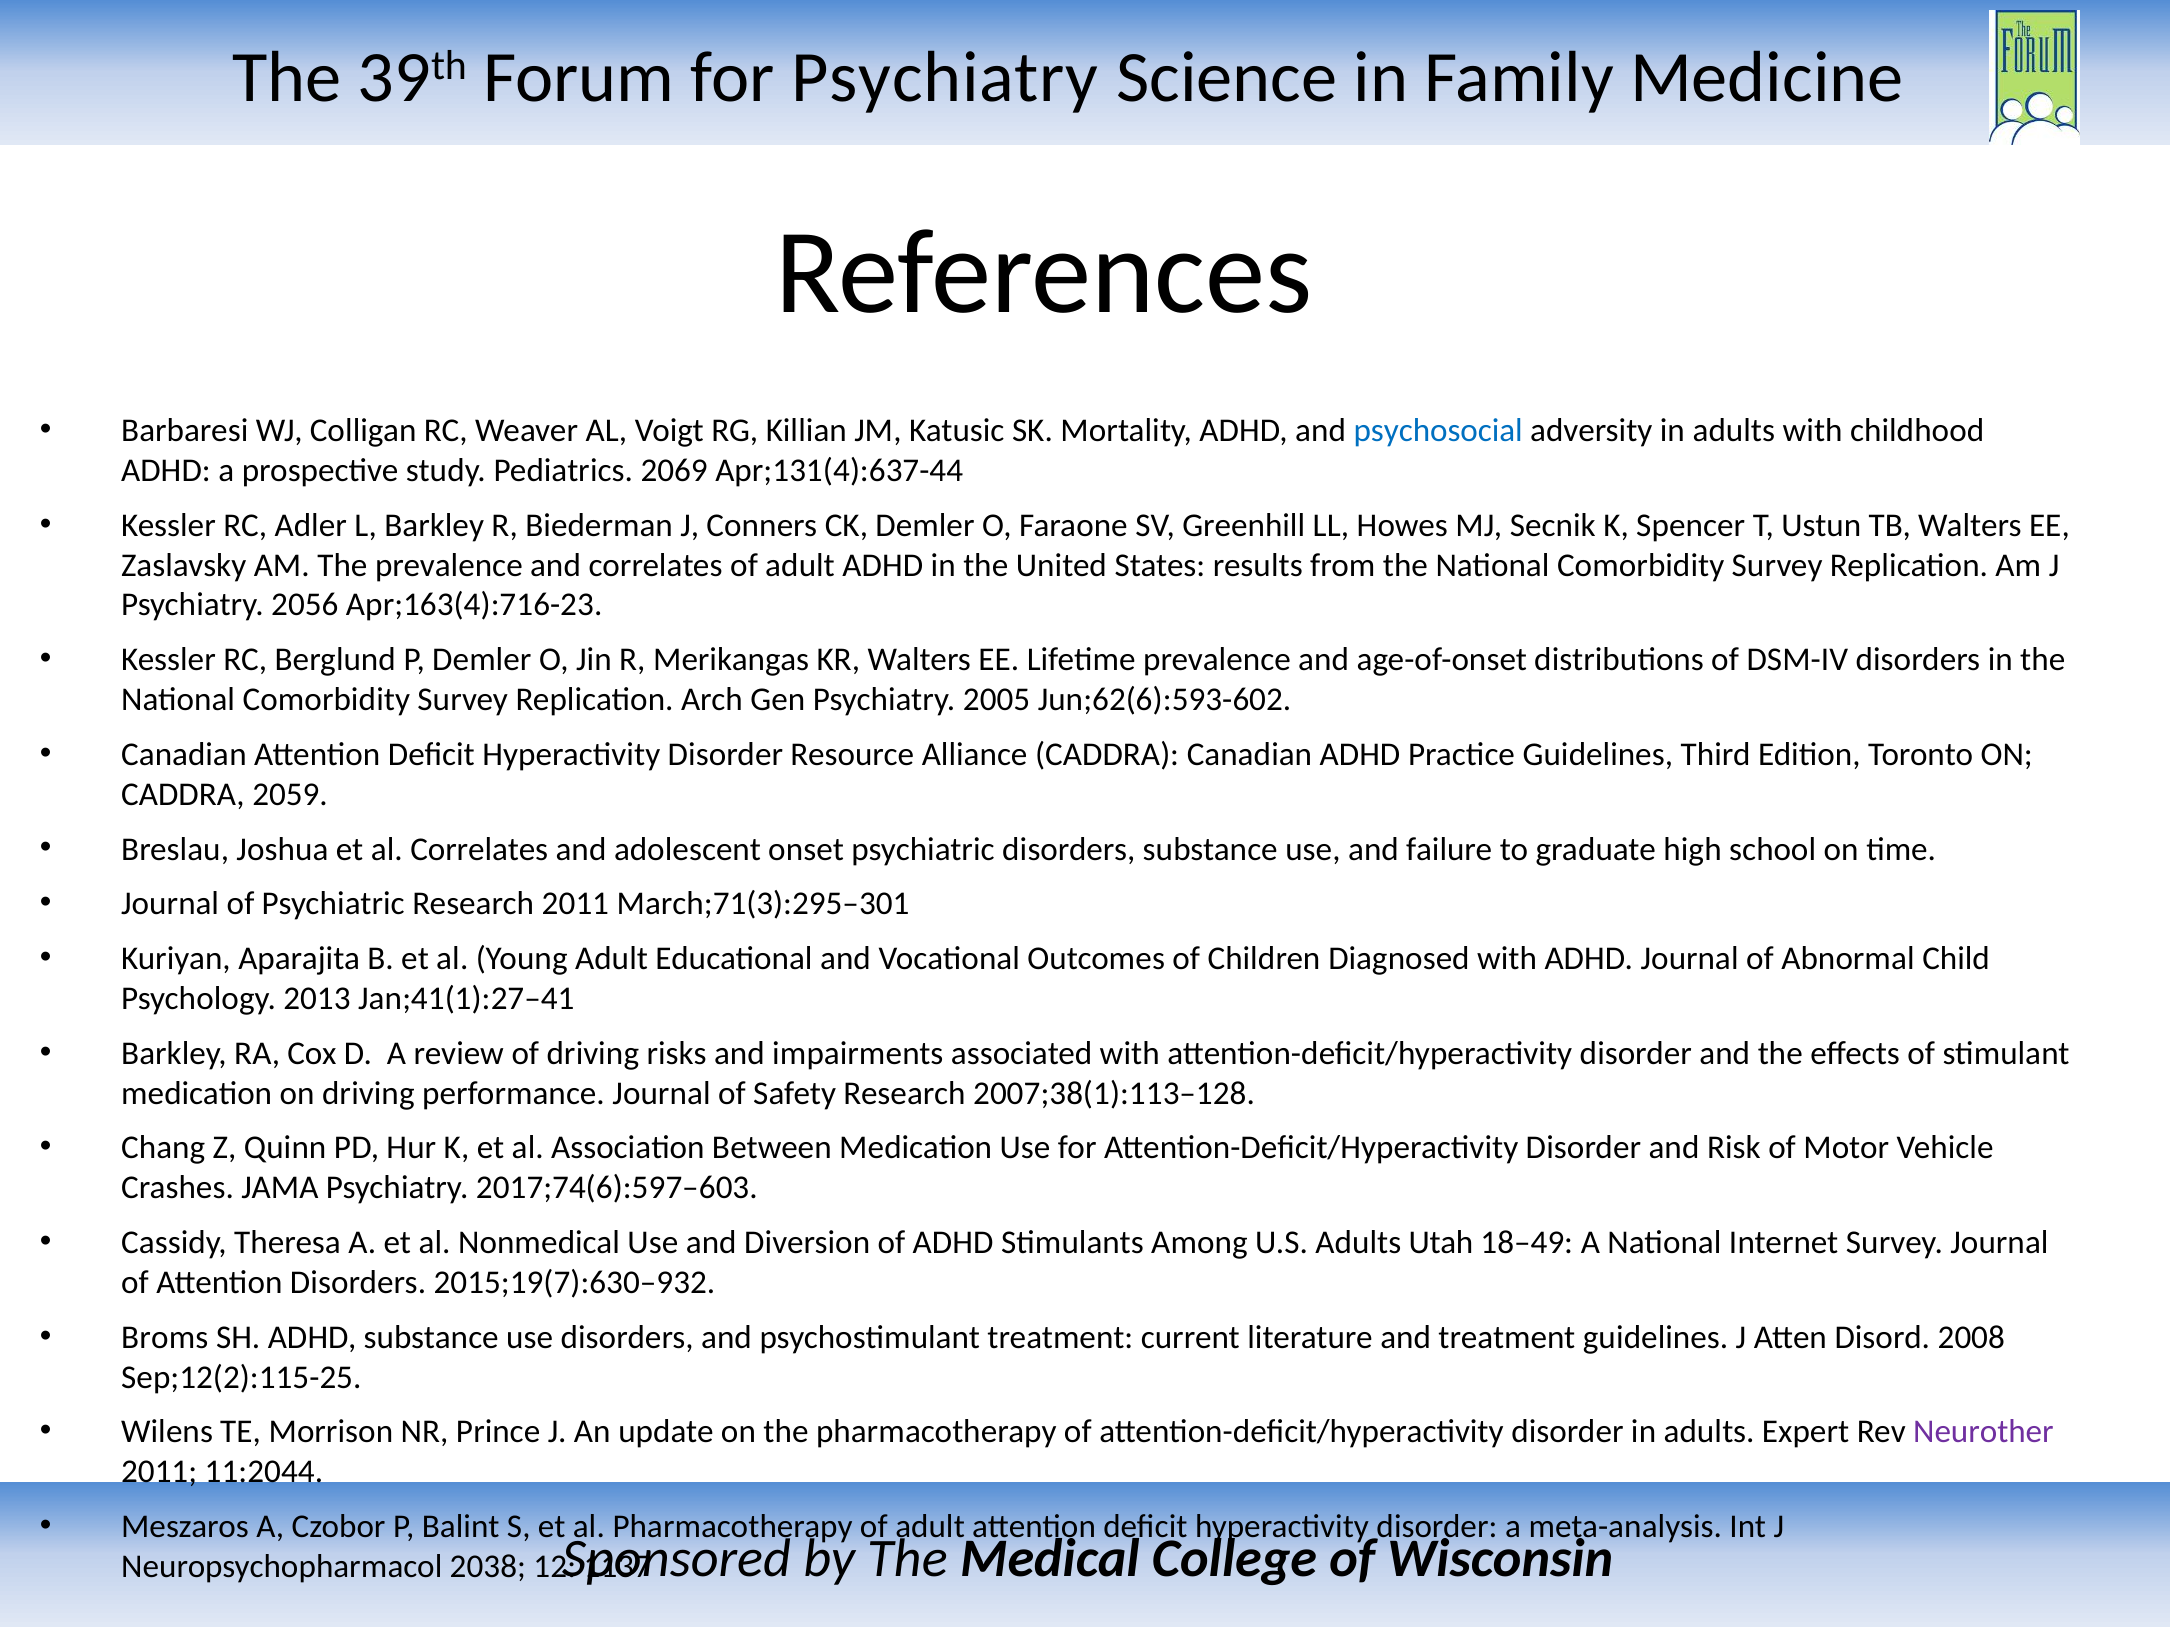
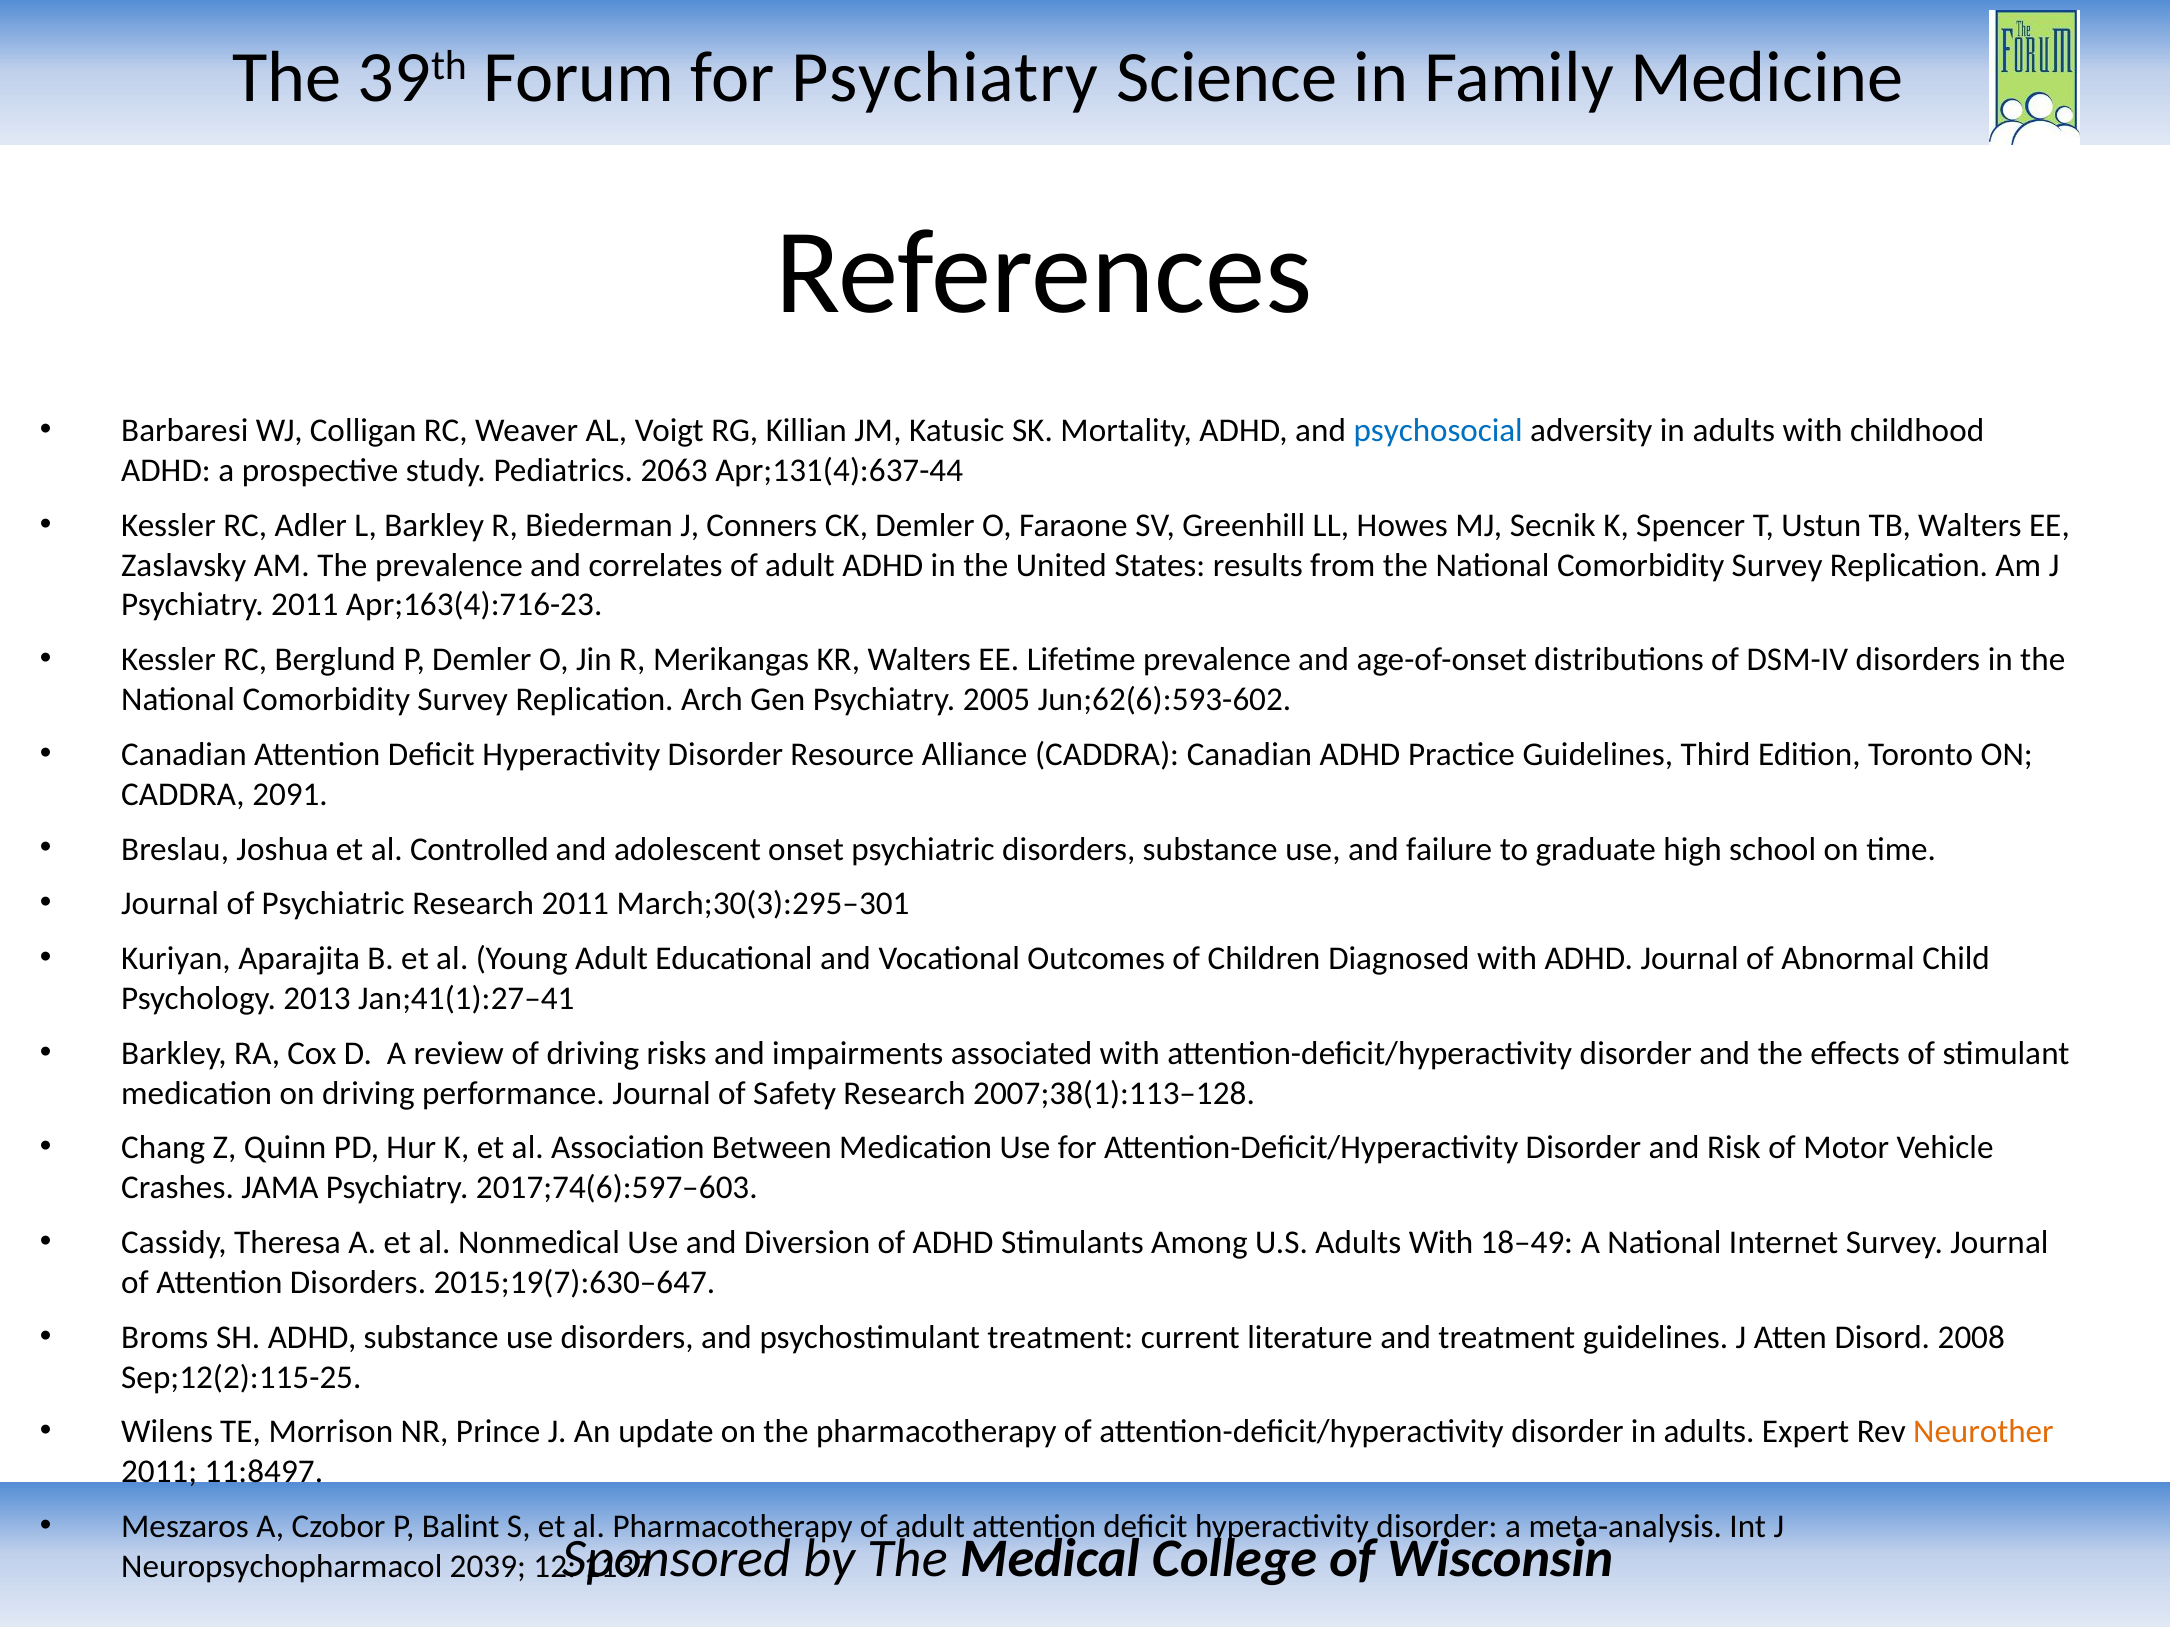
2069: 2069 -> 2063 (674, 471)
Psychiatry 2056: 2056 -> 2011 (305, 605)
2059: 2059 -> 2091 (290, 795)
al Correlates: Correlates -> Controlled (479, 849)
March;71(3):295–301: March;71(3):295–301 -> March;30(3):295–301 (763, 904)
U.S Adults Utah: Utah -> With (1441, 1243)
2015;19(7):630–932: 2015;19(7):630–932 -> 2015;19(7):630–647 (574, 1283)
Neurother colour: purple -> orange (1983, 1432)
11:2044: 11:2044 -> 11:8497 (264, 1472)
2038: 2038 -> 2039 (488, 1567)
